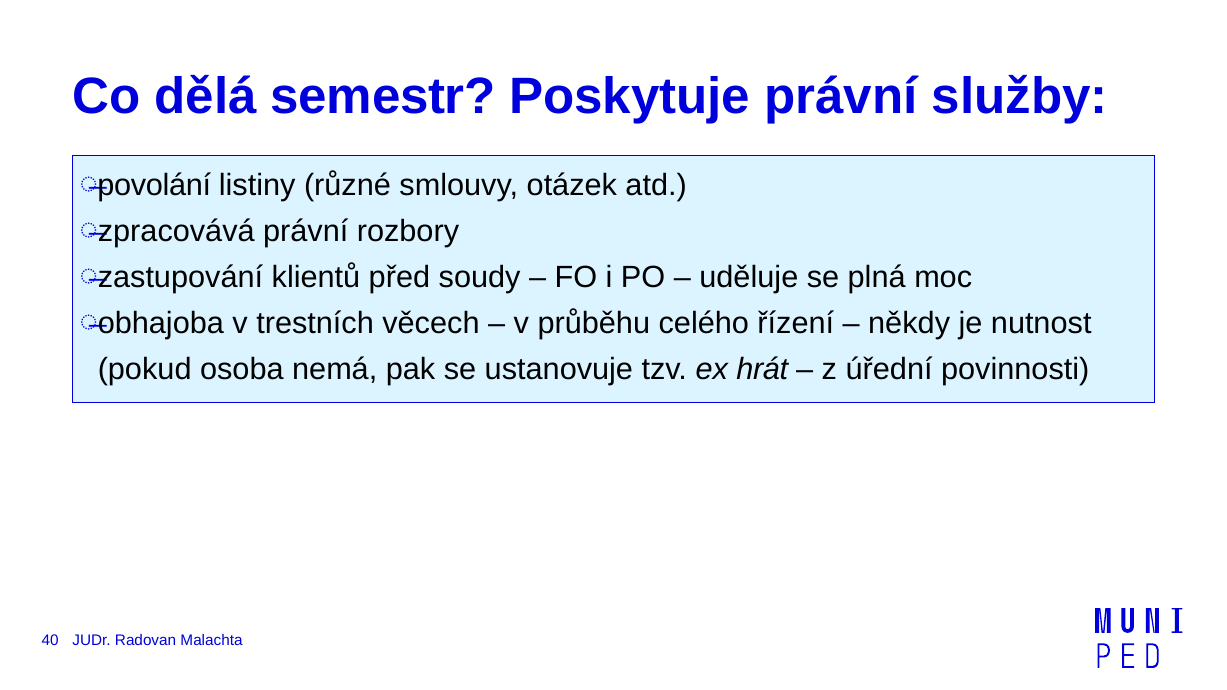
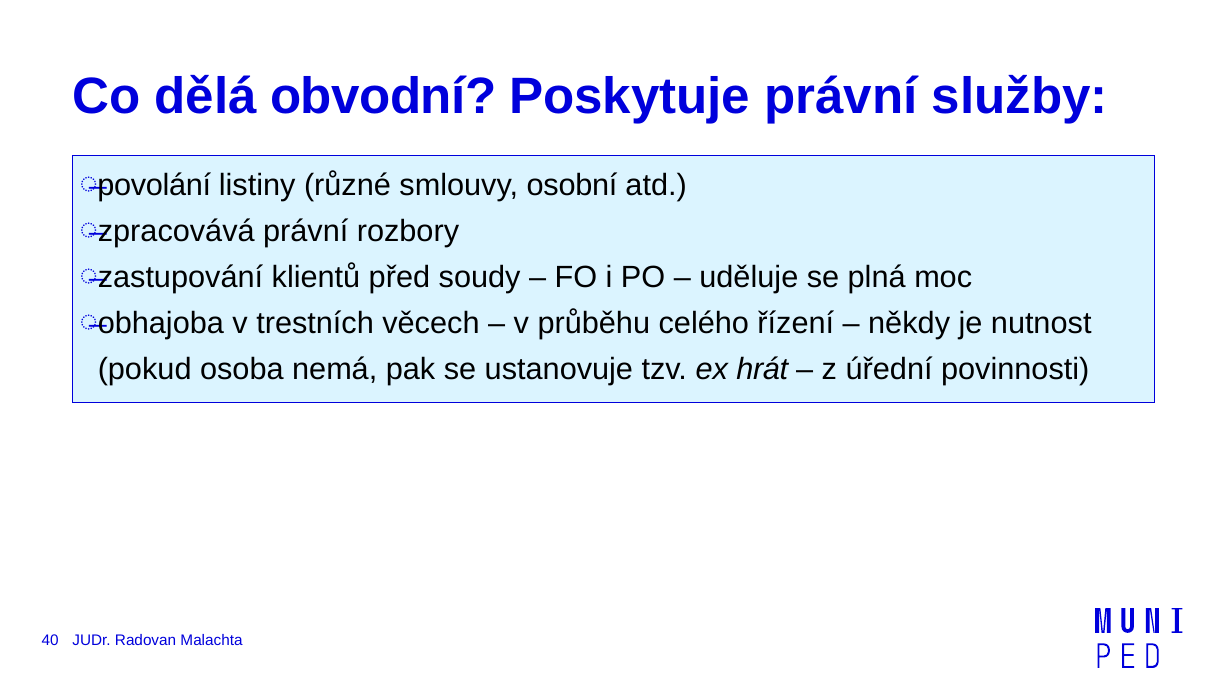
semestr: semestr -> obvodní (383, 96)
otázek: otázek -> osobní (572, 185)
